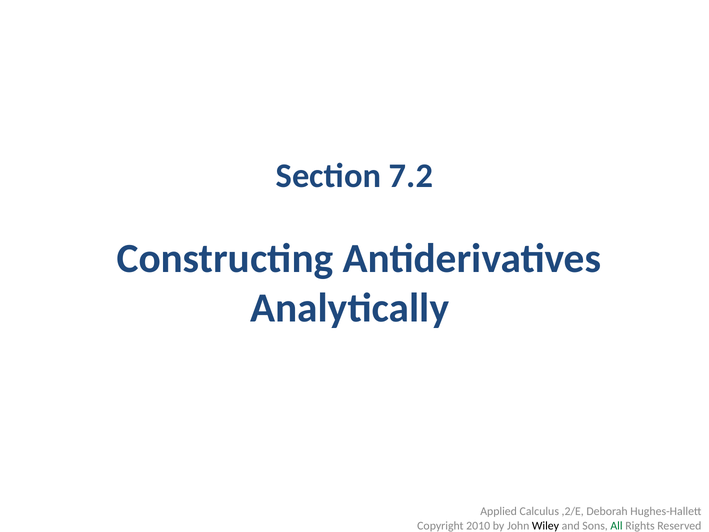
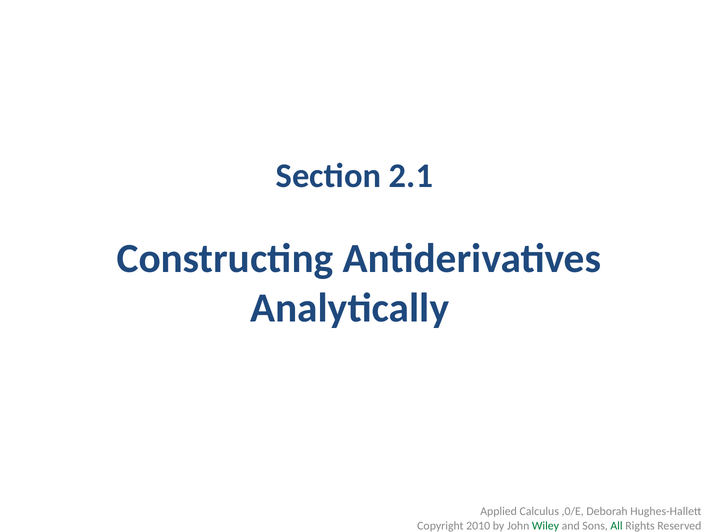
7.2: 7.2 -> 2.1 (411, 176)
,2/E: ,2/E -> ,0/E (573, 511)
Wiley colour: black -> green (546, 525)
